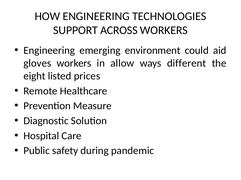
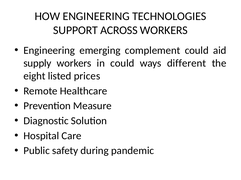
environment: environment -> complement (153, 51)
gloves: gloves -> supply (37, 63)
in allow: allow -> could (122, 63)
